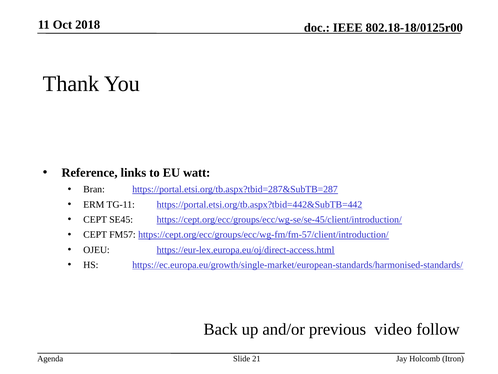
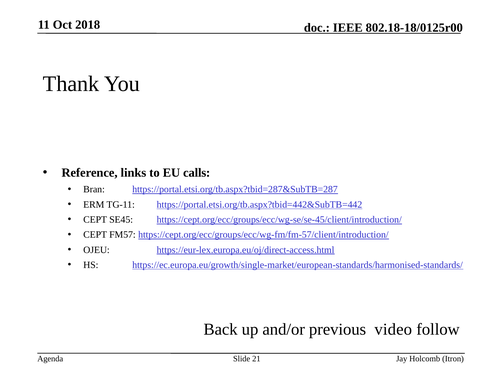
watt: watt -> calls (197, 173)
